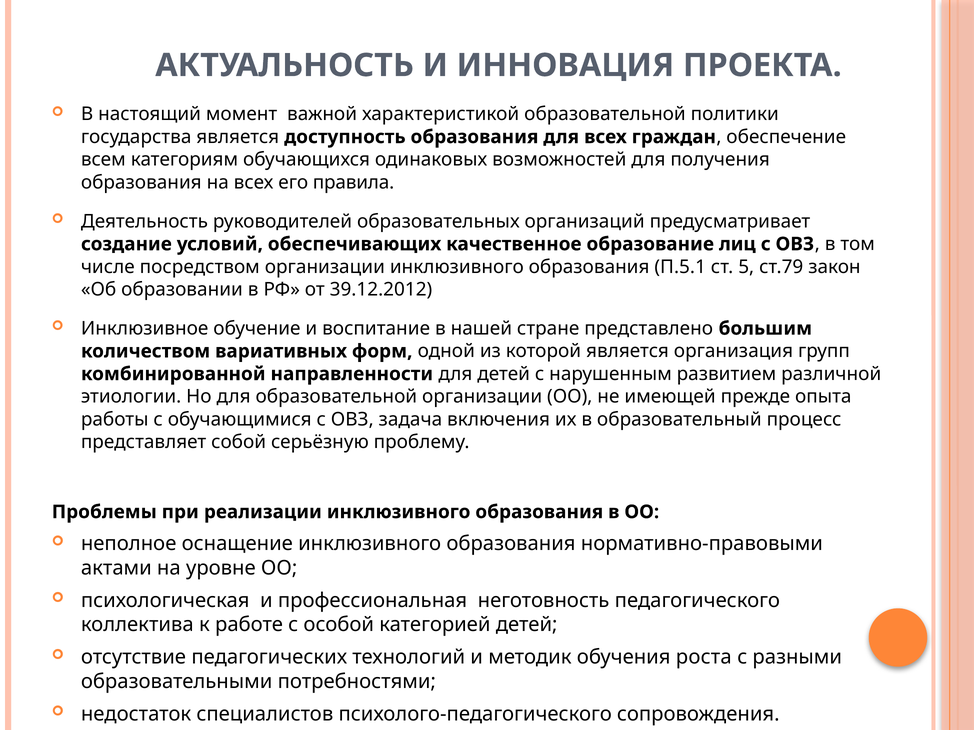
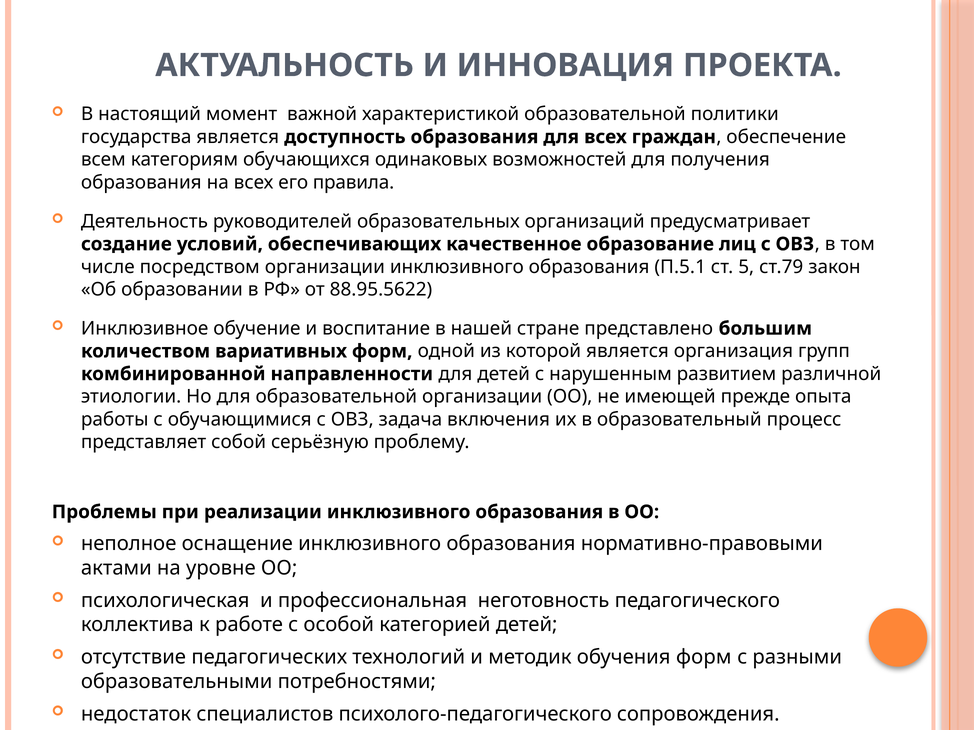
39.12.2012: 39.12.2012 -> 88.95.5622 (381, 290)
обучения роста: роста -> форм (704, 658)
